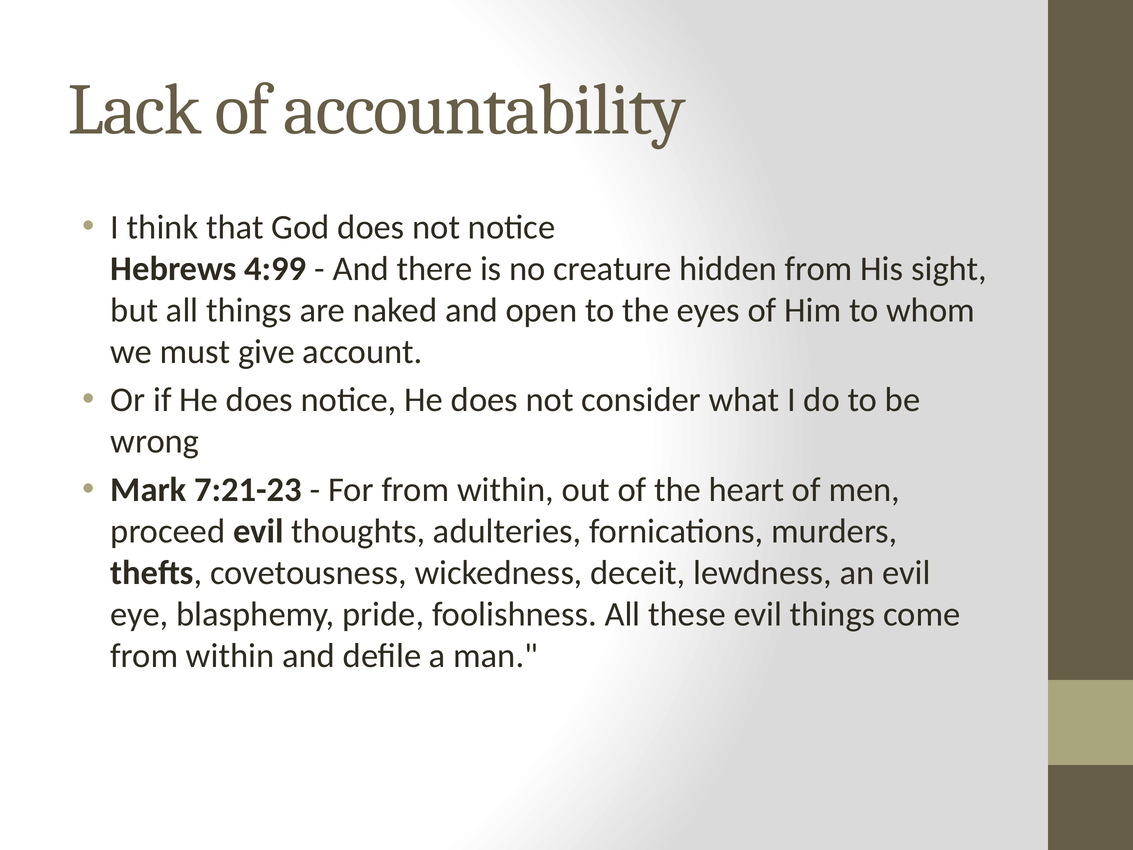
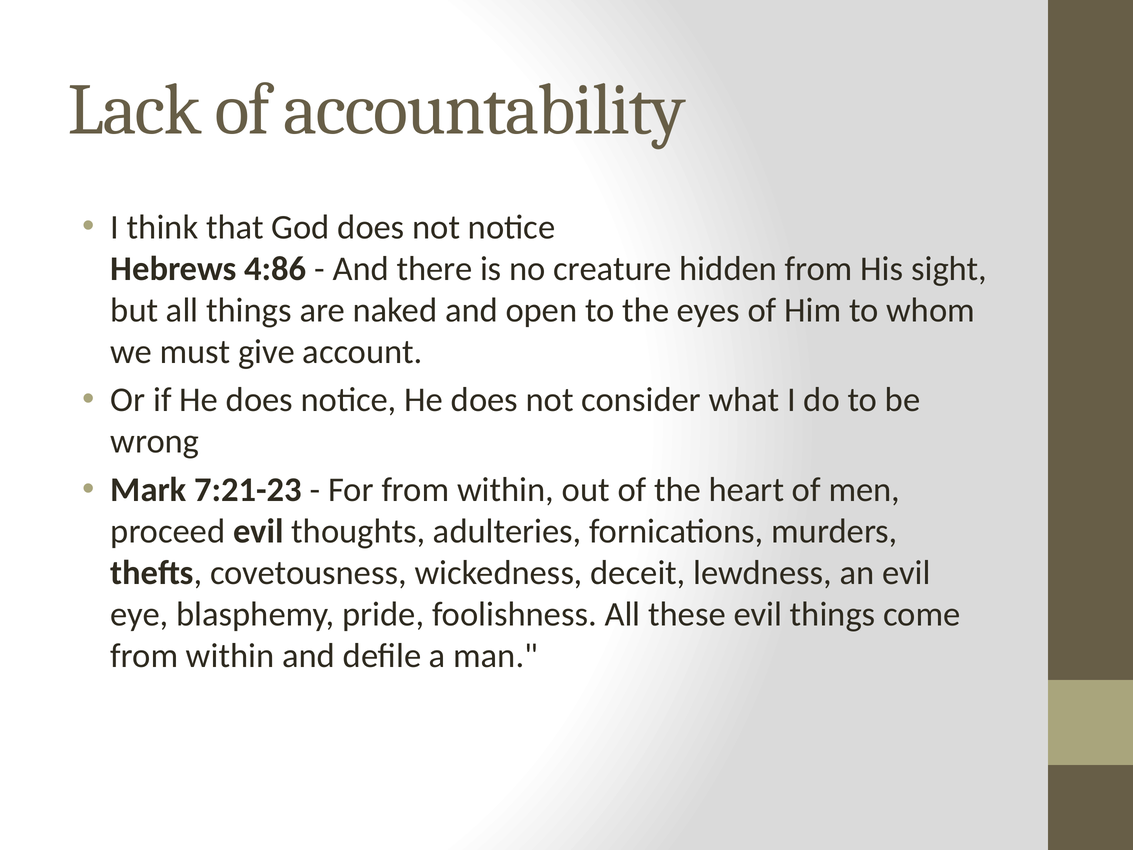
4:99: 4:99 -> 4:86 (275, 269)
